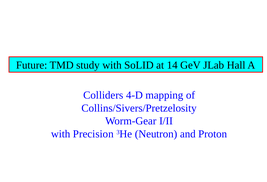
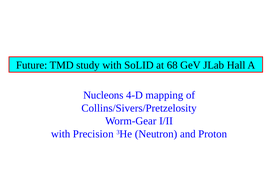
14: 14 -> 68 (172, 65)
Colliders: Colliders -> Nucleons (103, 95)
